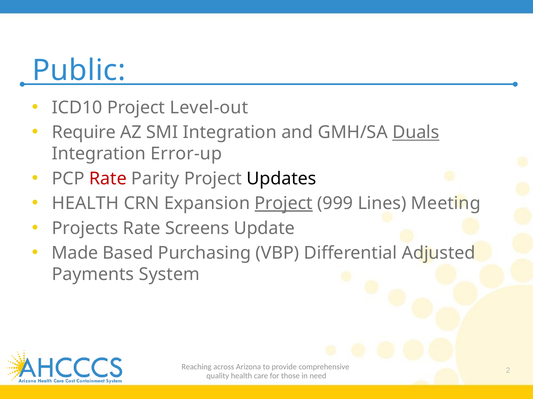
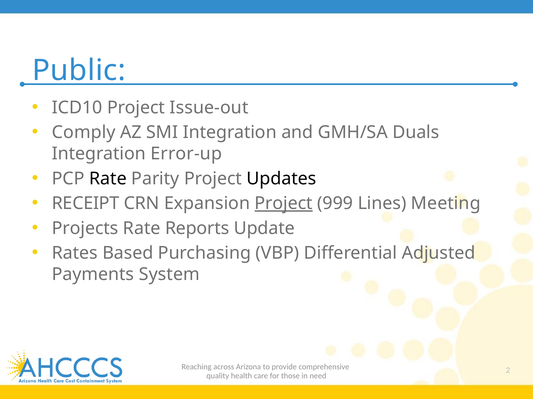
Level-out: Level-out -> Issue-out (209, 108)
Require: Require -> Comply (84, 133)
Duals underline: present -> none (416, 133)
Rate colour: red -> black (108, 179)
HEALTH: HEALTH -> RECEIPT (86, 204)
Screens: Screens -> Reports (197, 229)
Made: Made -> Rates (75, 253)
